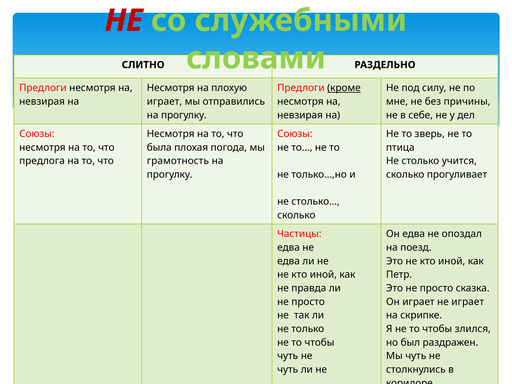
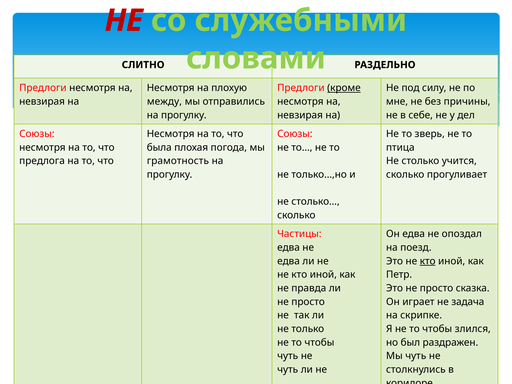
играет: играет -> между (164, 102)
кто underline: none -> present (428, 261)
не играет: играет -> задача (468, 302)
